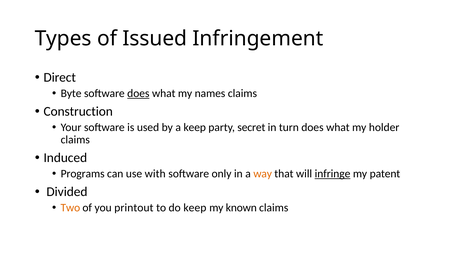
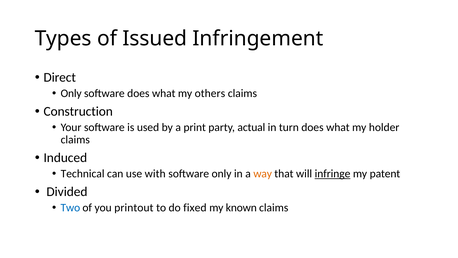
Byte: Byte -> Only (71, 93)
does underline: present -> none (138, 93)
names: names -> others (210, 93)
a keep: keep -> print (195, 127)
secret: secret -> actual (251, 127)
Programs: Programs -> Technical (83, 173)
Two colour: orange -> blue (70, 207)
do keep: keep -> fixed (195, 207)
